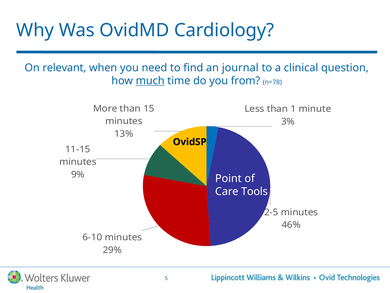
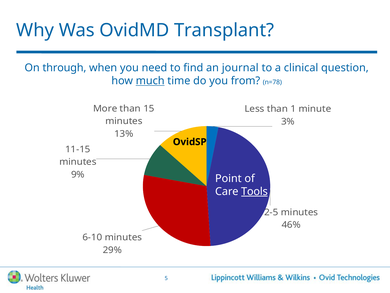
Cardiology: Cardiology -> Transplant (224, 30)
relevant: relevant -> through (64, 68)
Tools underline: none -> present (254, 191)
